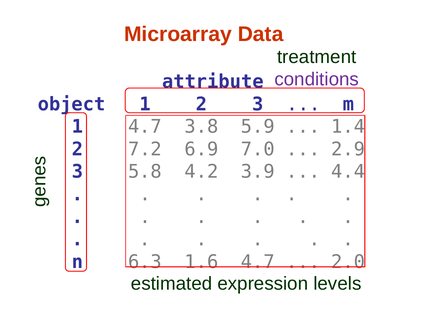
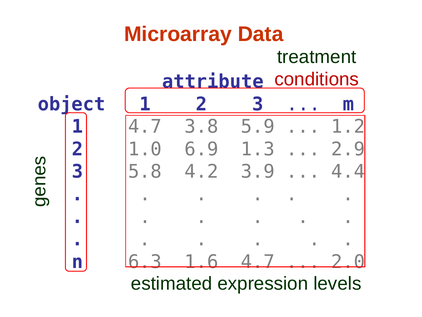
conditions colour: purple -> red (317, 79)
1.4: 1.4 -> 1.2 (348, 126)
7.2: 7.2 -> 1.0 (145, 149)
7.0: 7.0 -> 1.3 (258, 149)
